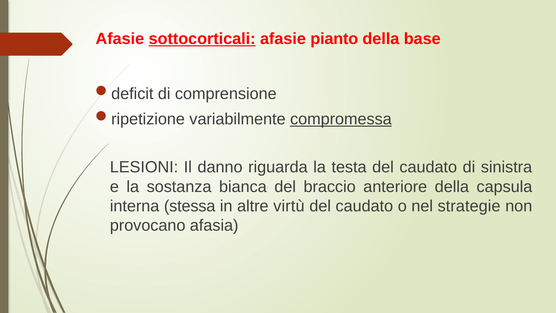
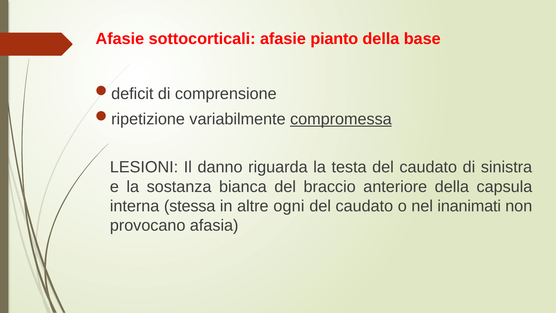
sottocorticali underline: present -> none (202, 39)
virtù: virtù -> ogni (289, 206)
strategie: strategie -> inanimati (469, 206)
